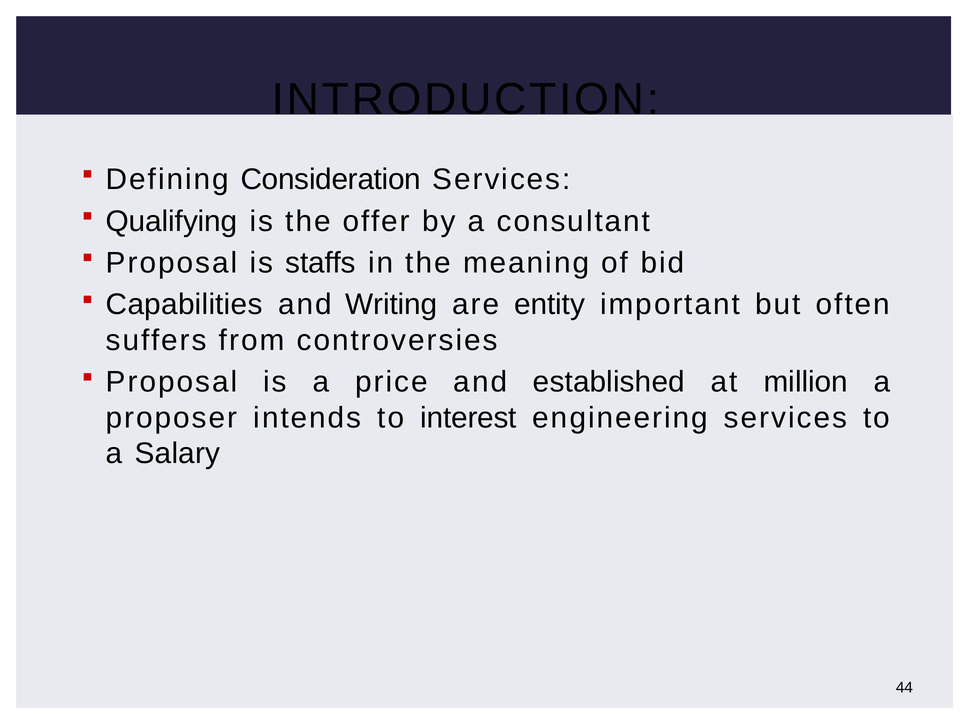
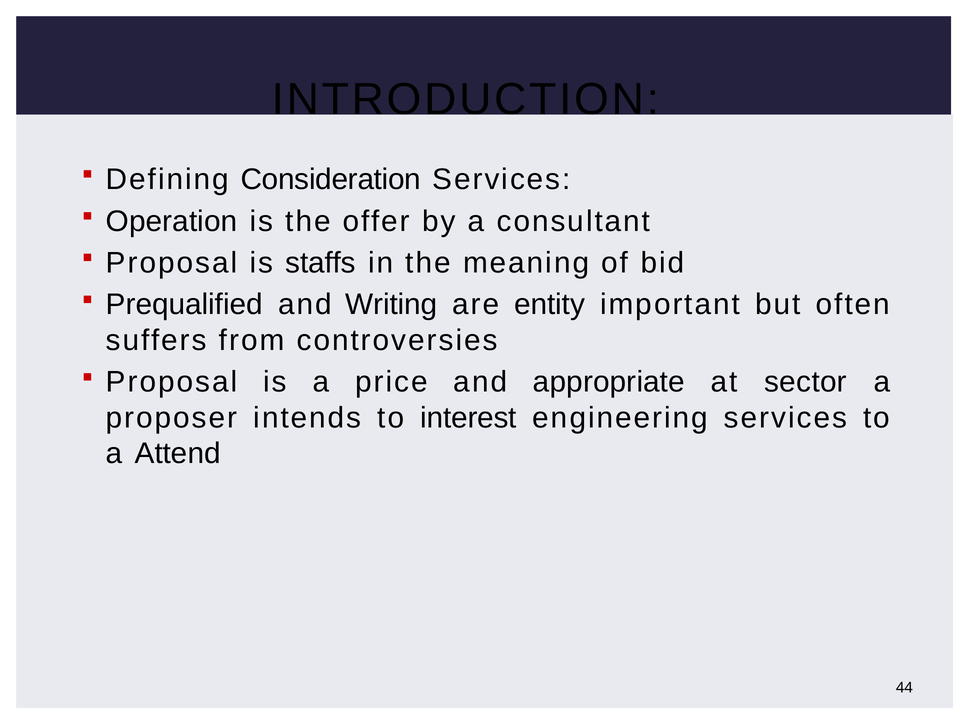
Qualifying: Qualifying -> Operation (172, 221)
Capabilities: Capabilities -> Prequalified (184, 305)
established: established -> appropriate (609, 382)
million: million -> sector (806, 382)
Salary: Salary -> Attend (178, 454)
